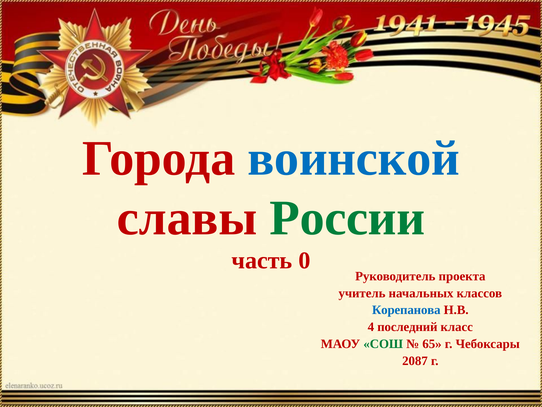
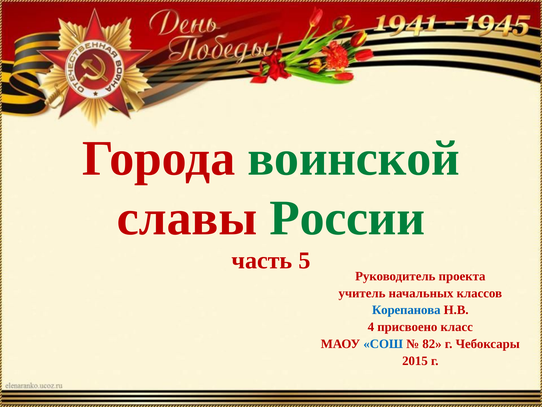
воинской colour: blue -> green (354, 158)
0: 0 -> 5 (304, 260)
последний: последний -> присвоено (407, 327)
СОШ colour: green -> blue (383, 344)
65: 65 -> 82 (432, 344)
2087: 2087 -> 2015 (415, 360)
